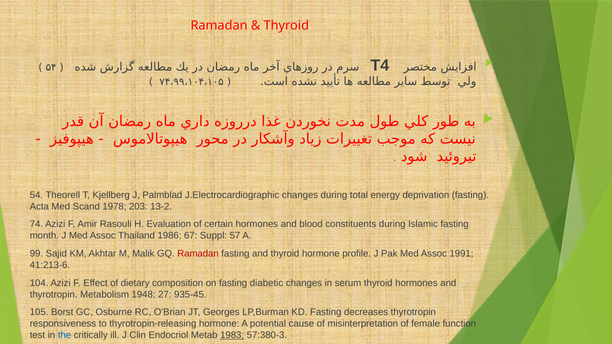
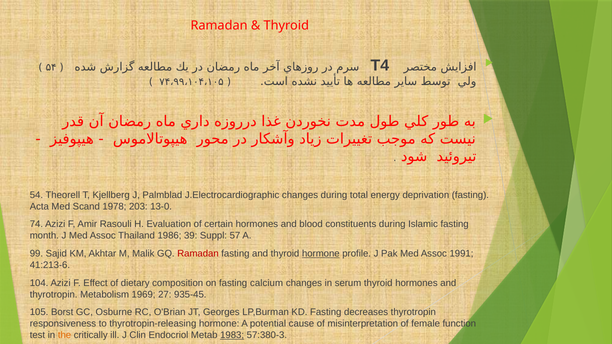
13-2: 13-2 -> 13-0 (161, 207)
67: 67 -> 39 (191, 236)
hormone underline: none -> present (321, 254)
diabetic: diabetic -> calcium (267, 283)
1948: 1948 -> 1969 (144, 295)
the colour: blue -> orange (65, 335)
